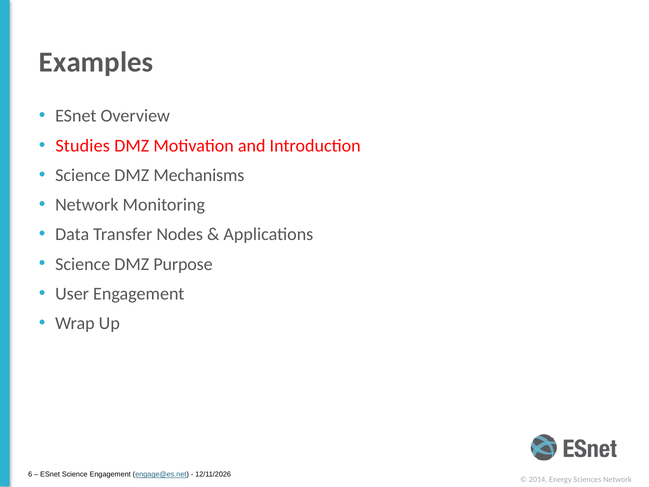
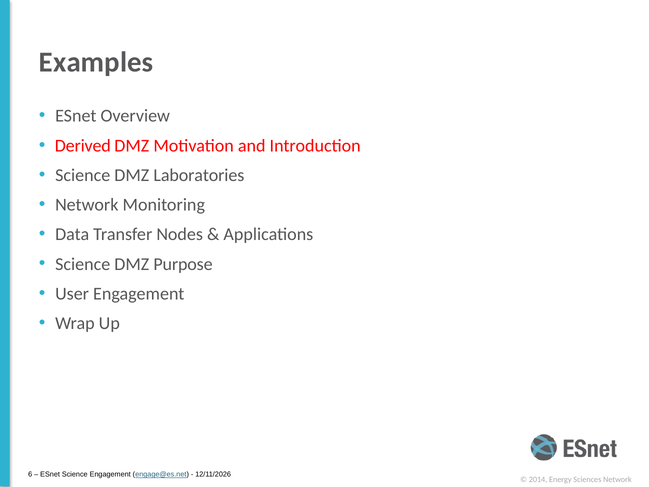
Studies: Studies -> Derived (83, 146)
Mechanisms: Mechanisms -> Laboratories (199, 175)
